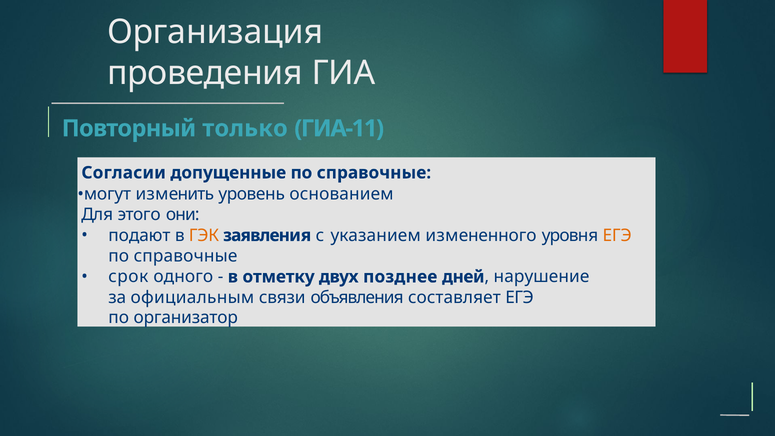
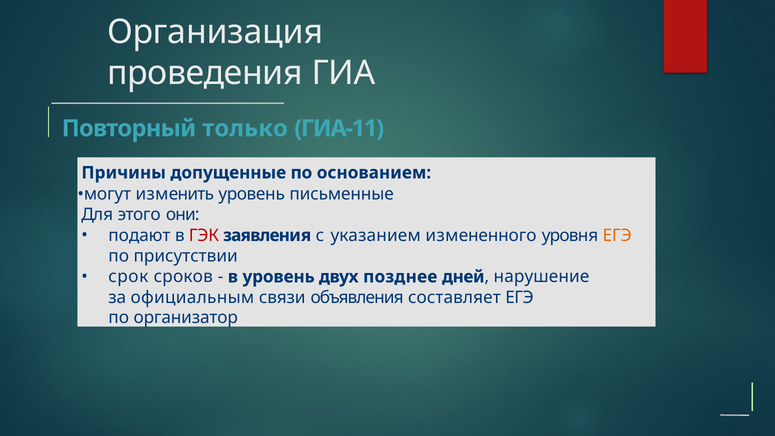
Согласии: Согласии -> Причины (124, 173)
допущенные по справочные: справочные -> основанием (374, 173)
основанием: основанием -> письменные (342, 194)
ГЭК colour: orange -> red (204, 235)
справочные: справочные -> присутствии (186, 256)
одного: одного -> сроков (183, 277)
в отметку: отметку -> уровень (279, 277)
